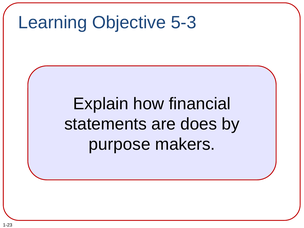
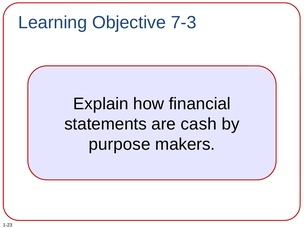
5-3: 5-3 -> 7-3 (184, 23)
does: does -> cash (199, 124)
